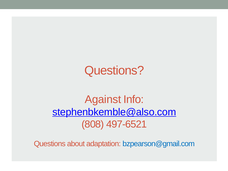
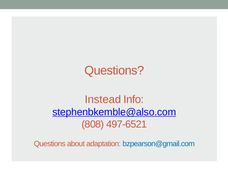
Against: Against -> Instead (103, 99)
